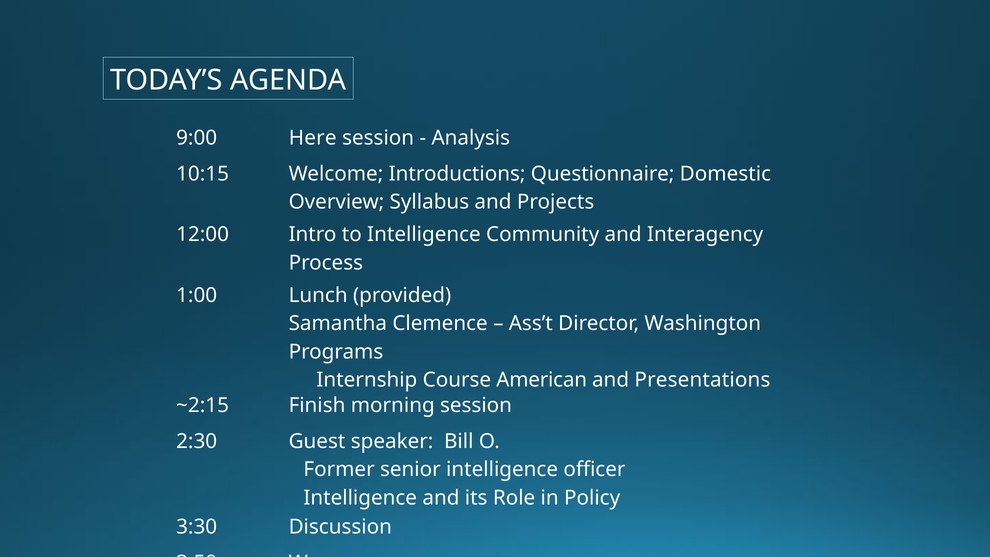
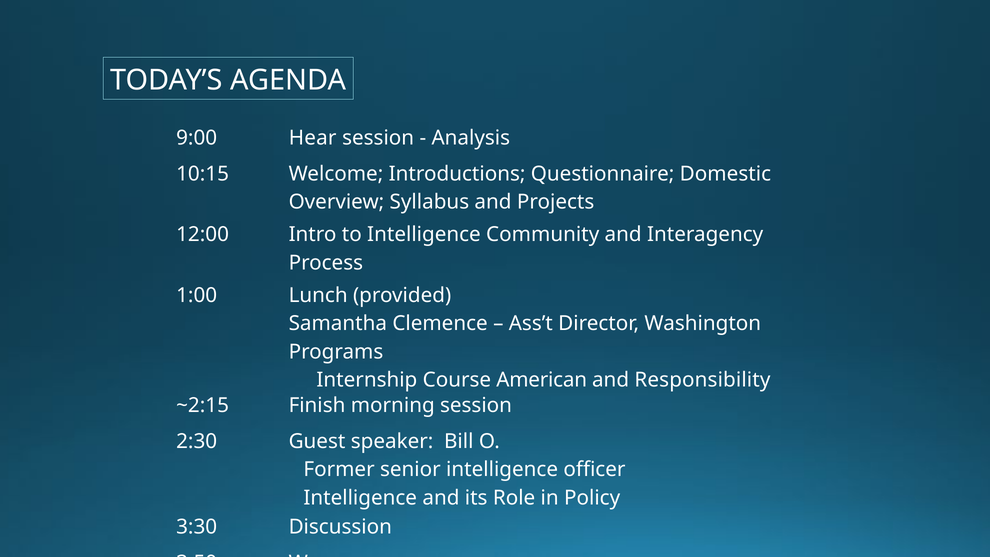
Here: Here -> Hear (313, 138)
Presentations: Presentations -> Responsibility (702, 380)
